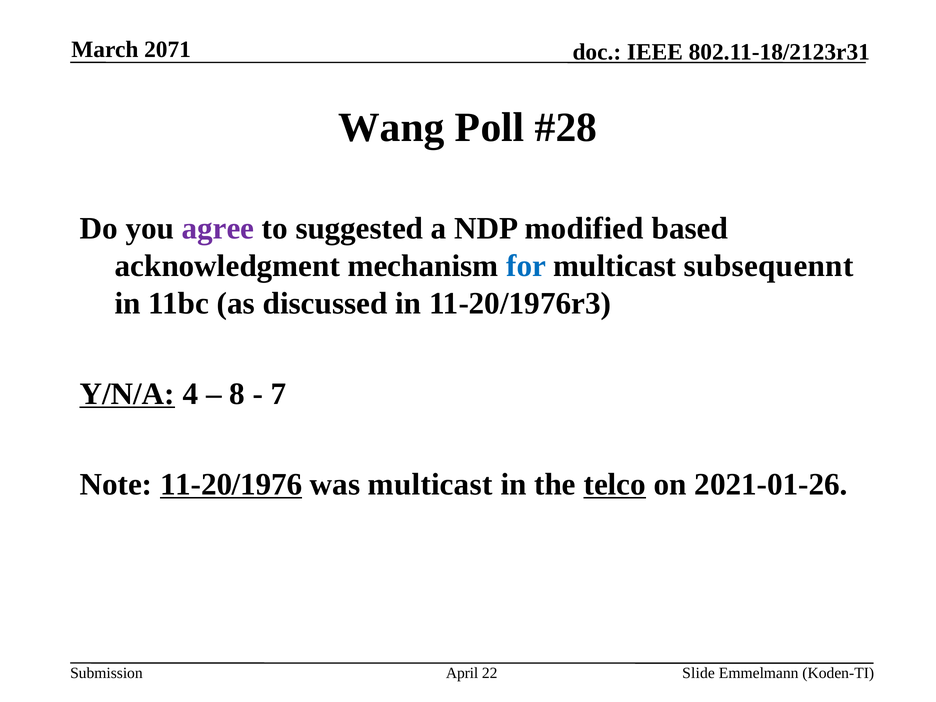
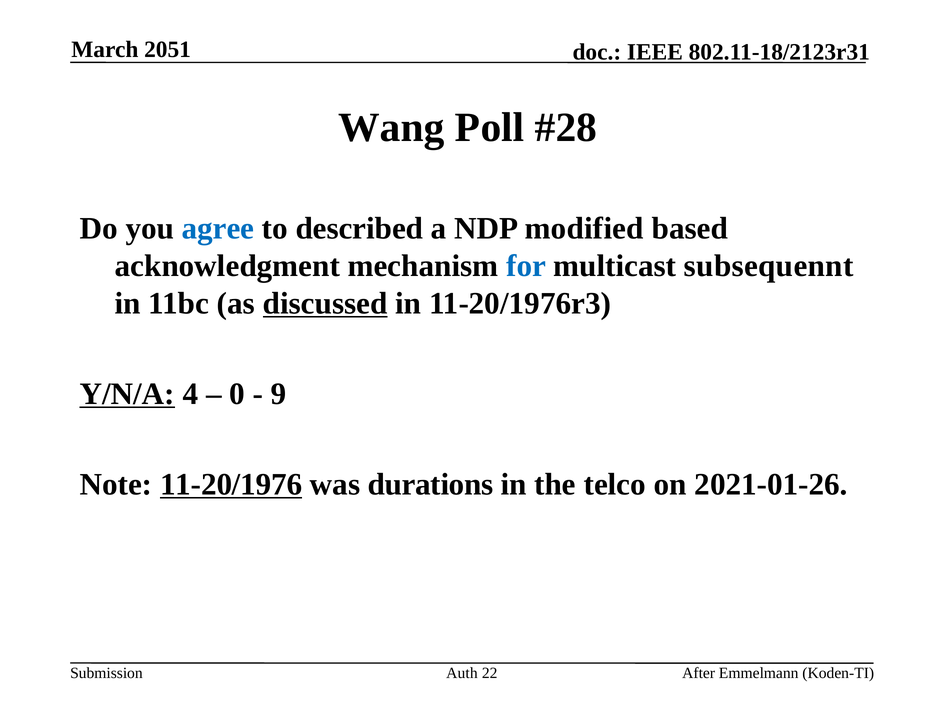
2071: 2071 -> 2051 (168, 50)
agree colour: purple -> blue (218, 228)
suggested: suggested -> described (359, 228)
discussed underline: none -> present (325, 303)
8: 8 -> 0 (237, 394)
7: 7 -> 9 (279, 394)
was multicast: multicast -> durations (430, 484)
telco underline: present -> none (615, 484)
April: April -> Auth (462, 673)
Slide: Slide -> After (699, 673)
